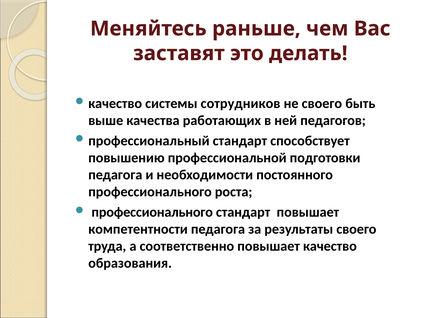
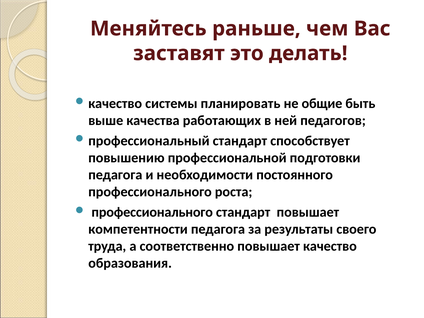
сотрудников: сотрудников -> планировать (241, 103)
не своего: своего -> общие (322, 103)
